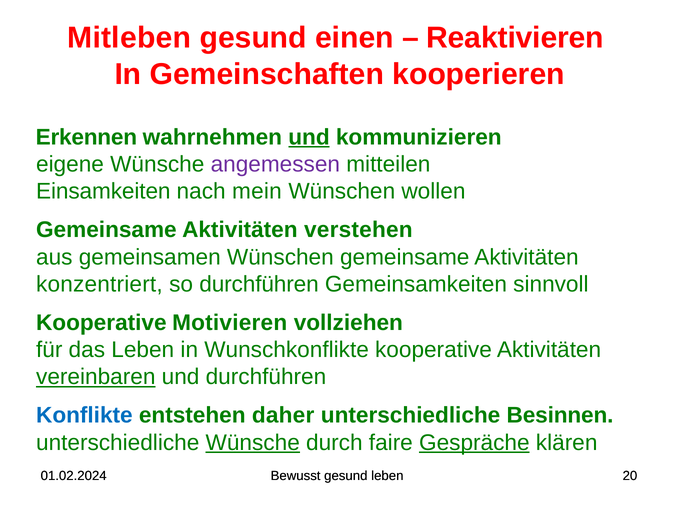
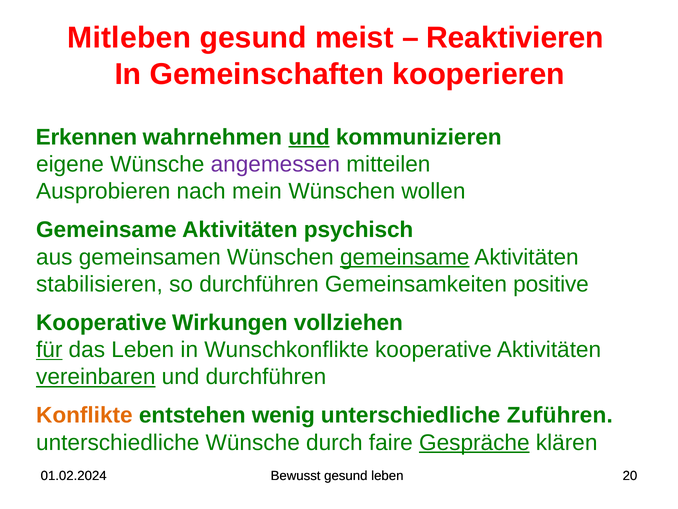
einen: einen -> meist (354, 38)
Einsamkeiten: Einsamkeiten -> Ausprobieren (103, 191)
verstehen: verstehen -> psychisch (359, 230)
gemeinsame underline: none -> present (405, 257)
konzentriert: konzentriert -> stabilisieren (99, 284)
sinnvoll: sinnvoll -> positive (551, 284)
Motivieren: Motivieren -> Wirkungen (230, 322)
für underline: none -> present (49, 349)
Konflikte colour: blue -> orange (84, 415)
daher: daher -> wenig (283, 415)
Besinnen: Besinnen -> Zuführen (560, 415)
Wünsche underline: present -> none (253, 442)
